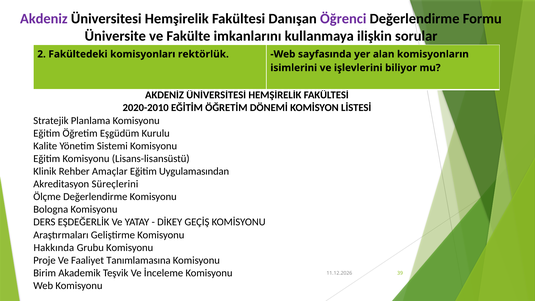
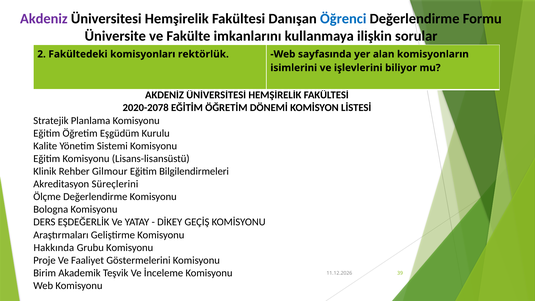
Öğrenci colour: purple -> blue (343, 19)
2020-2010: 2020-2010 -> 2020-2078 (146, 108)
Amaçlar: Amaçlar -> Gilmour (110, 171)
Uygulamasından: Uygulamasından -> Bilgilendirmeleri (194, 171)
Tanımlamasına: Tanımlamasına -> Göstermelerini (138, 260)
